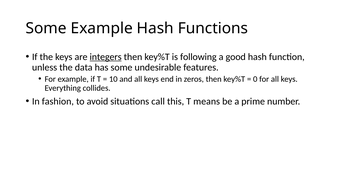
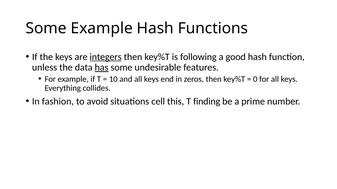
has underline: none -> present (102, 68)
call: call -> cell (158, 102)
means: means -> finding (207, 102)
